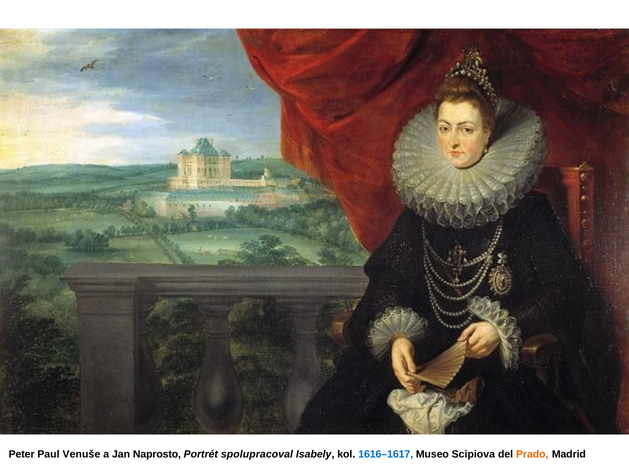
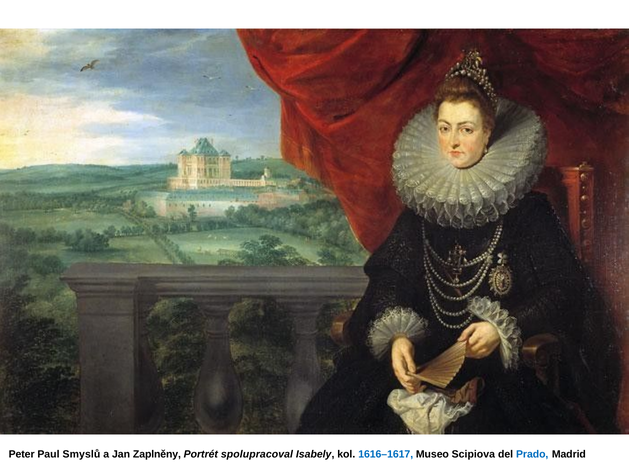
Venuše: Venuše -> Smyslů (81, 454)
Naprosto: Naprosto -> Zaplněny (157, 454)
Prado colour: orange -> blue (532, 454)
